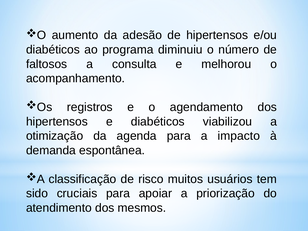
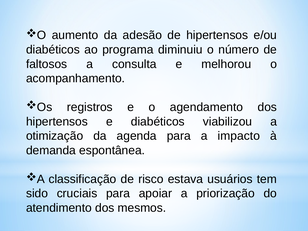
muitos: muitos -> estava (185, 179)
